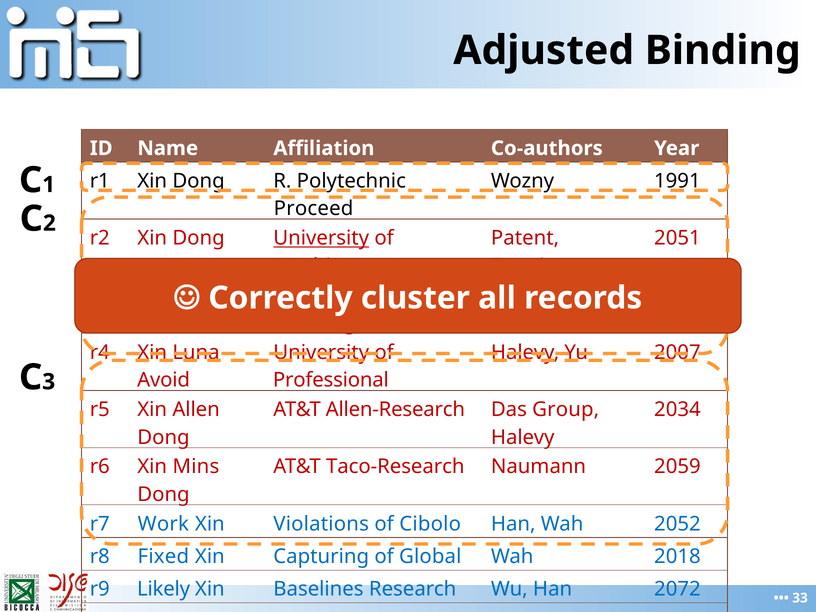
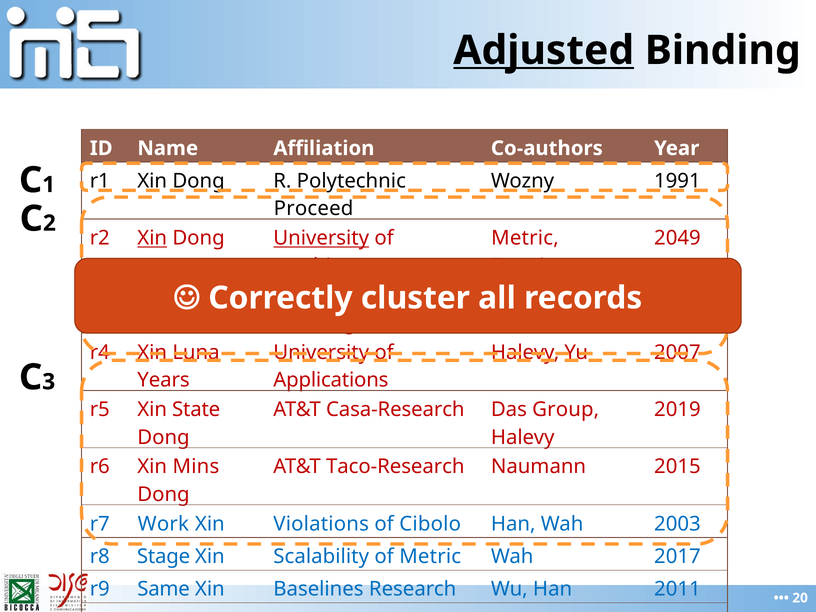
Adjusted underline: none -> present (544, 50)
Xin underline: none -> present (152, 238)
Patent: Patent -> Metric (525, 238)
2051: 2051 -> 2049 (677, 238)
Avoid: Avoid -> Years (164, 380)
Professional: Professional -> Applications (331, 380)
Allen: Allen -> State (196, 410)
Allen-Research: Allen-Research -> Casa-Research (395, 410)
2034: 2034 -> 2019 (677, 410)
2059: 2059 -> 2015 (677, 467)
2052: 2052 -> 2003 (677, 524)
Fixed: Fixed -> Stage (164, 557)
Capturing: Capturing -> Scalability (321, 557)
of Global: Global -> Metric (430, 557)
2018: 2018 -> 2017 (677, 557)
Likely: Likely -> Same (164, 589)
Han 2072: 2072 -> 2011 (677, 589)
33: 33 -> 20 (800, 598)
